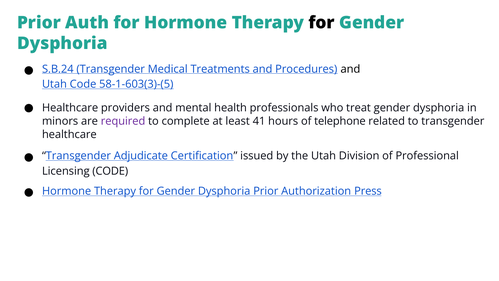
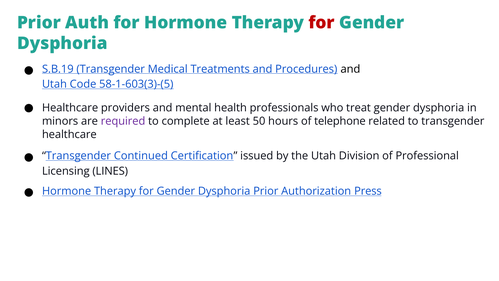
for colour: black -> red (322, 23)
S.B.24: S.B.24 -> S.B.19 (58, 69)
41: 41 -> 50 (259, 121)
Adjudicate: Adjudicate -> Continued (141, 156)
Licensing CODE: CODE -> LINES (110, 171)
